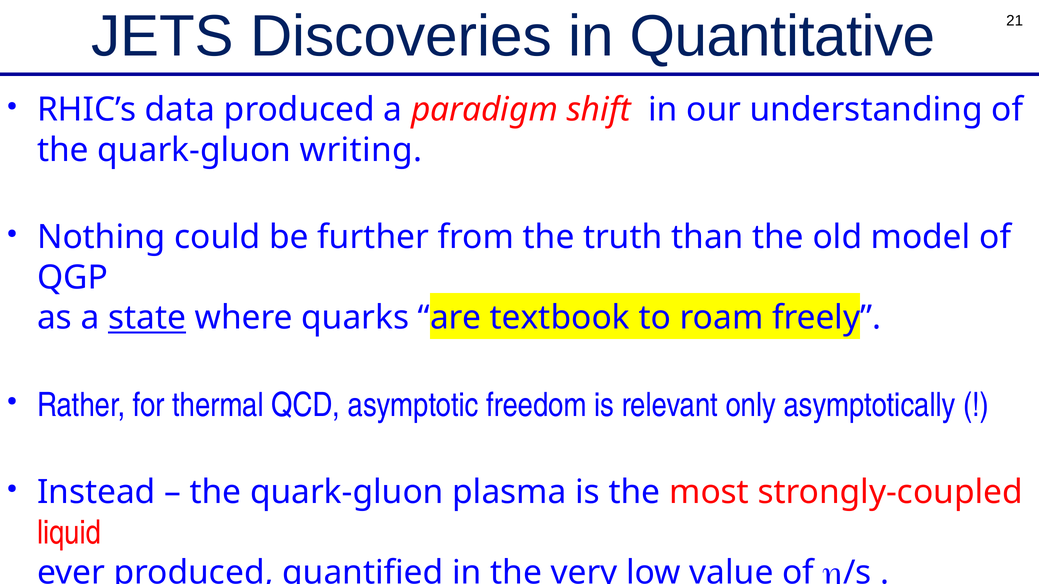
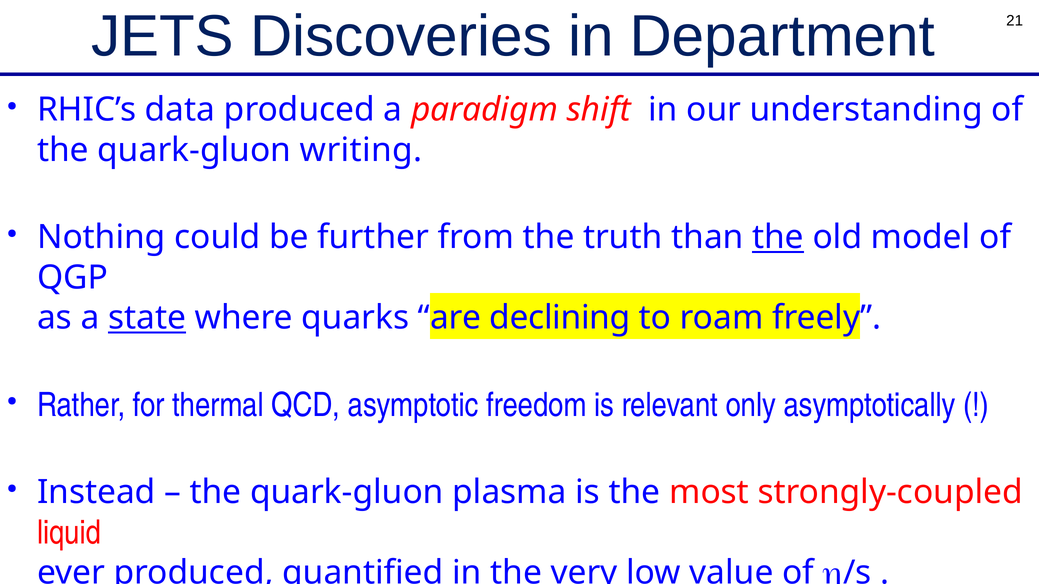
Quantitative: Quantitative -> Department (782, 36)
the underline: none -> present (778, 238)
are textbook: textbook -> declining (560, 318)
